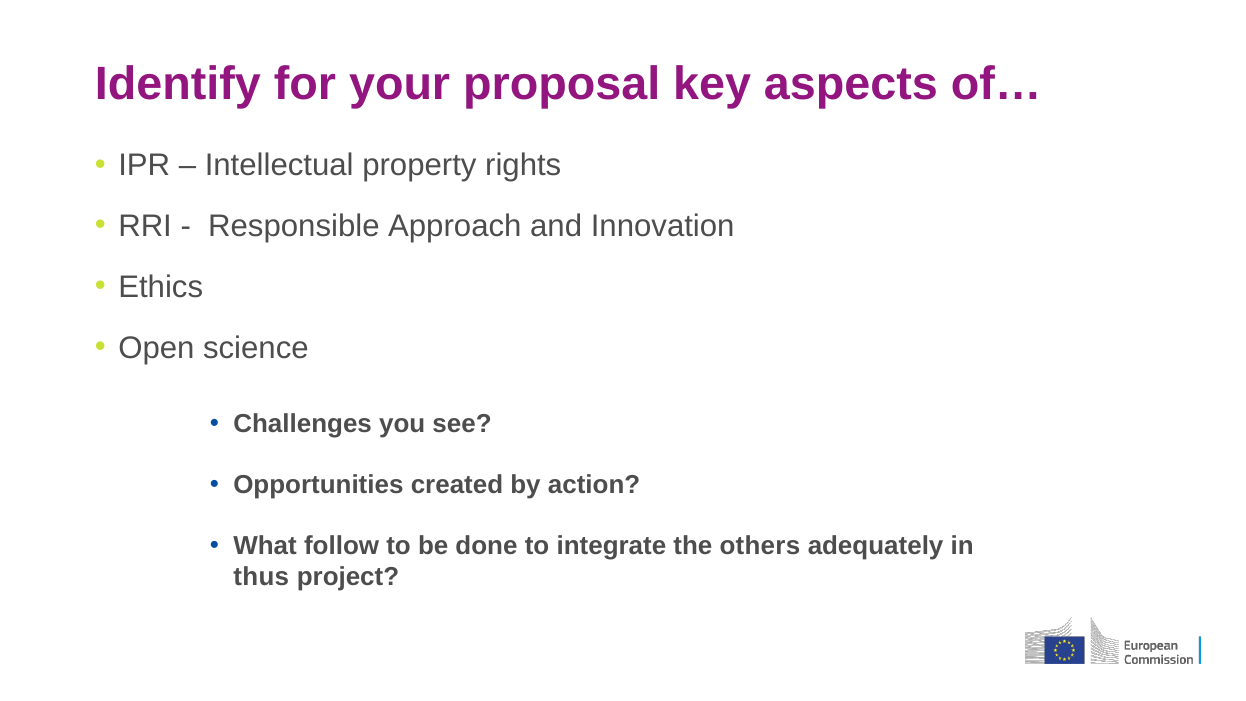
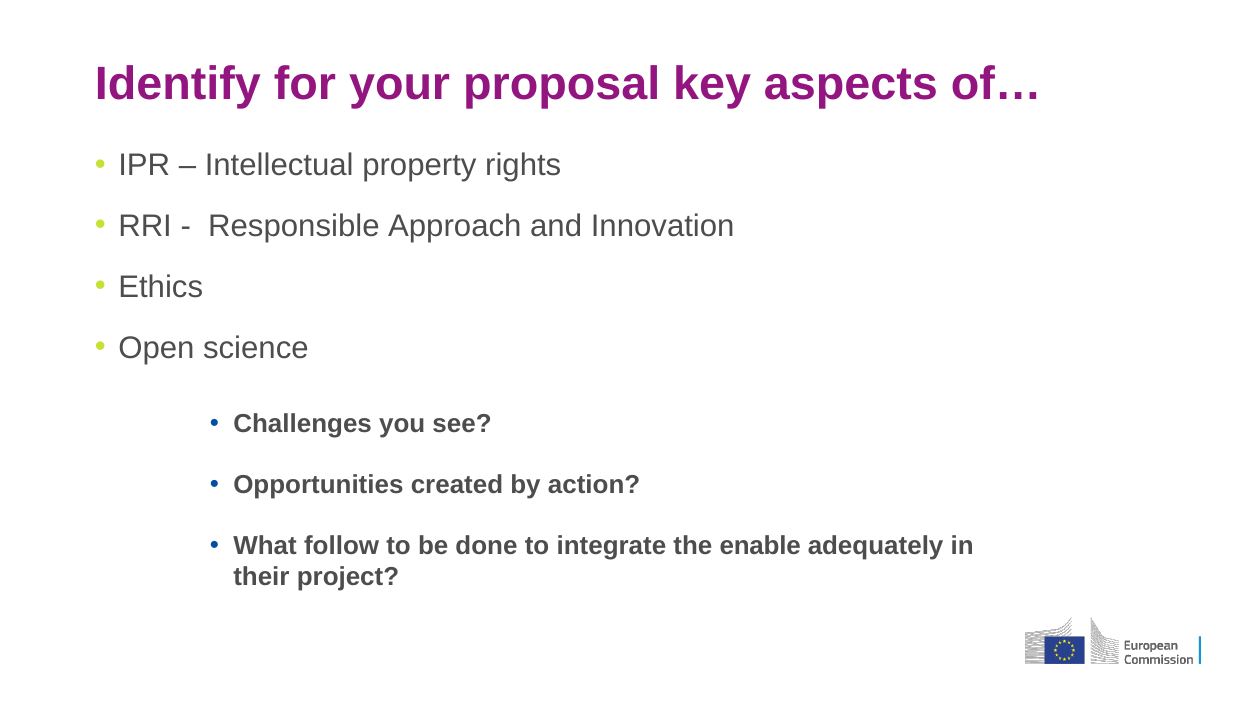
others: others -> enable (760, 546)
thus: thus -> their (261, 577)
